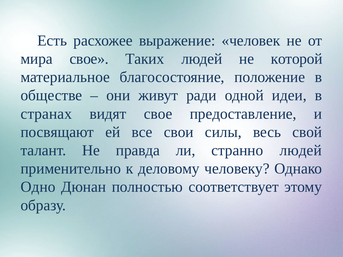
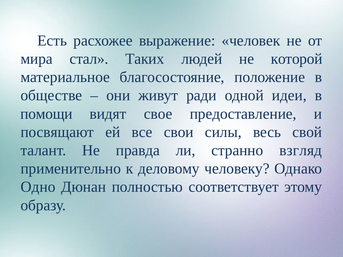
мира свое: свое -> стал (89, 59)
странах: странах -> помощи (46, 114)
странно людей: людей -> взгляд (301, 150)
